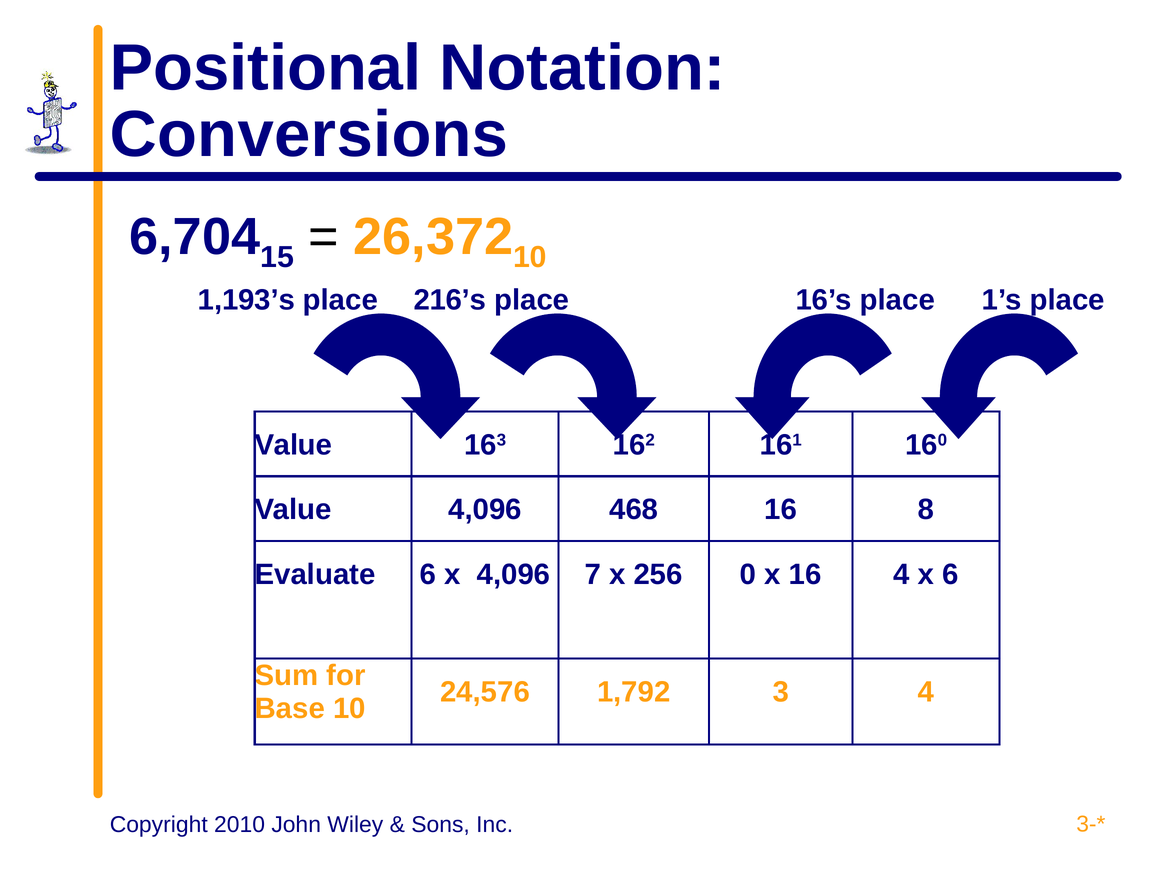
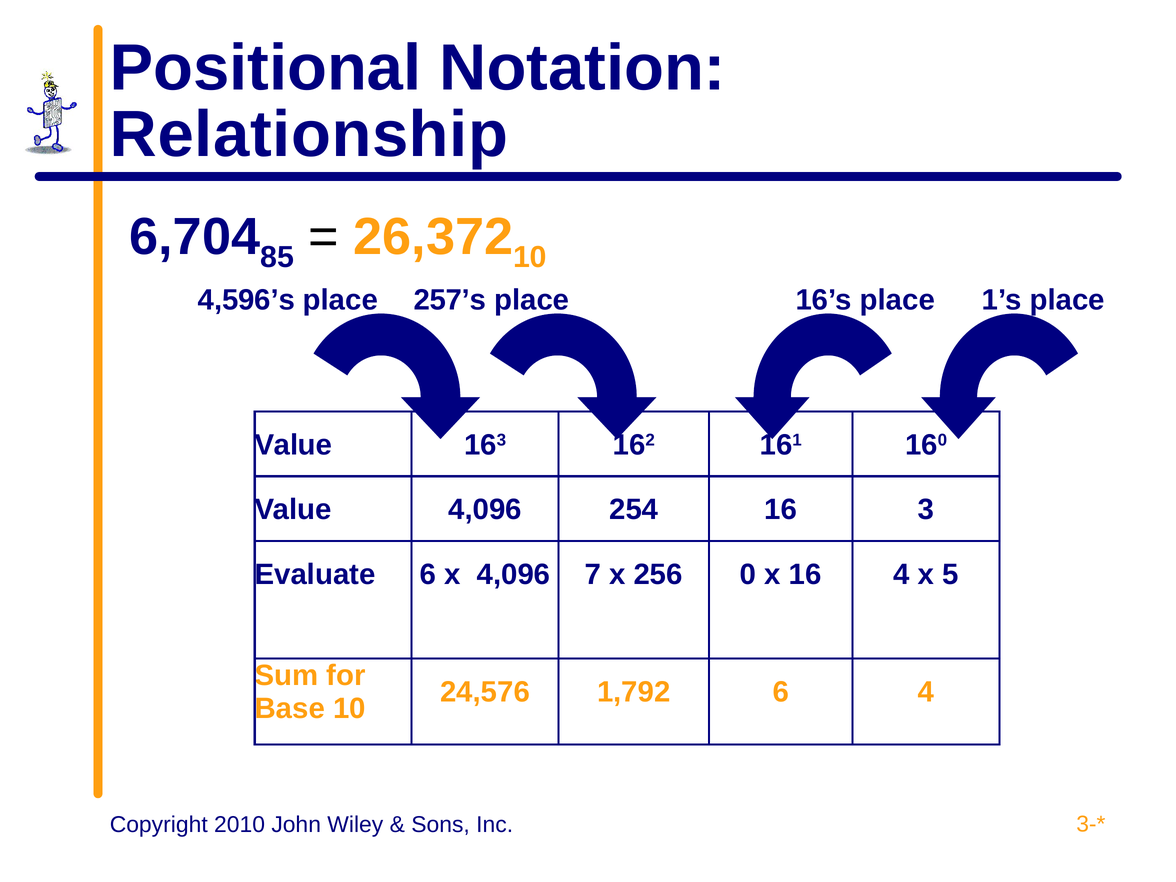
Conversions: Conversions -> Relationship (309, 135)
15: 15 -> 85 (277, 257)
1,193’s: 1,193’s -> 4,596’s (246, 300)
216’s: 216’s -> 257’s (450, 300)
468: 468 -> 254 (634, 510)
8: 8 -> 3 (926, 510)
x 6: 6 -> 5 (950, 574)
1,792 3: 3 -> 6 (781, 692)
